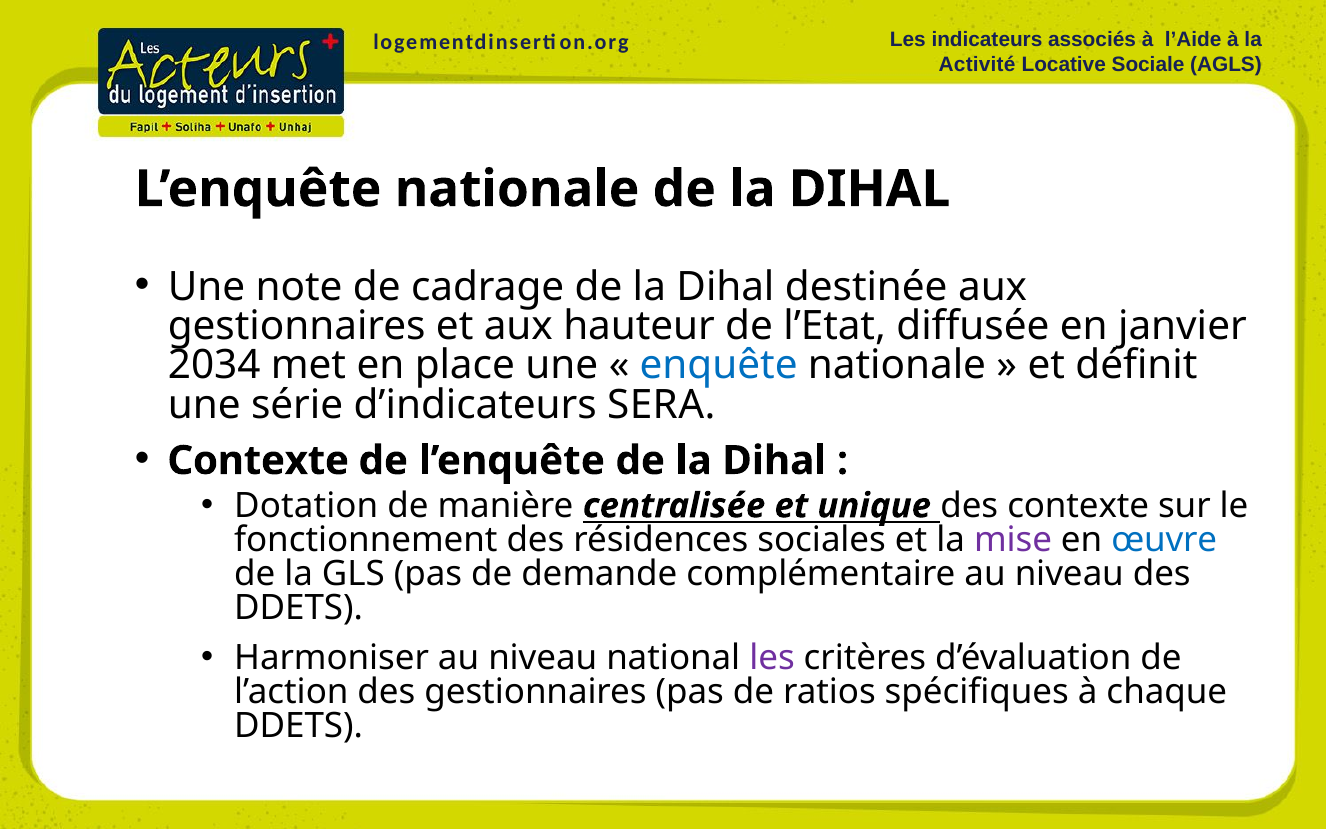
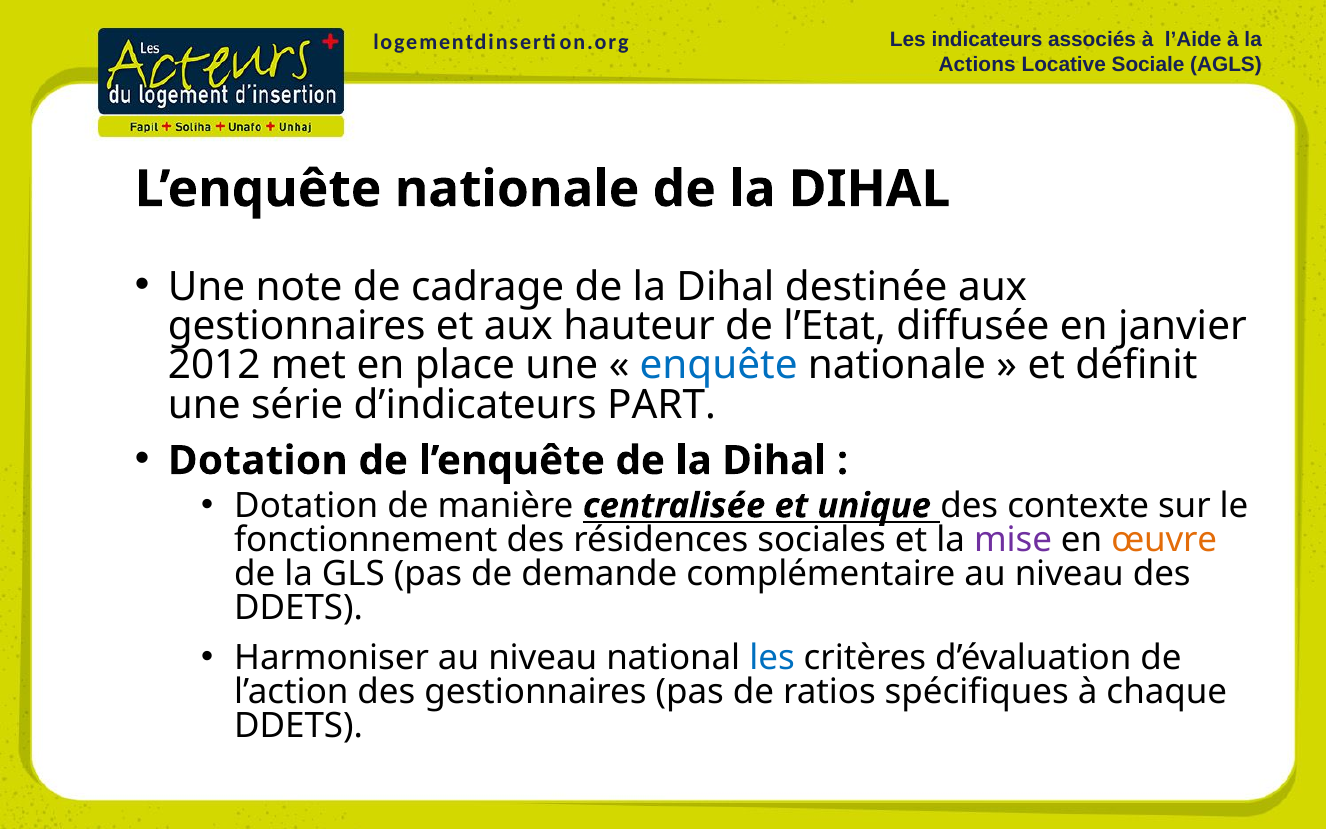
Activité: Activité -> Actions (977, 65)
2034: 2034 -> 2012 (214, 365)
SERA: SERA -> PART (662, 405)
Contexte: Contexte -> Dotation (258, 461)
œuvre colour: blue -> orange (1164, 540)
les colour: purple -> blue (772, 658)
